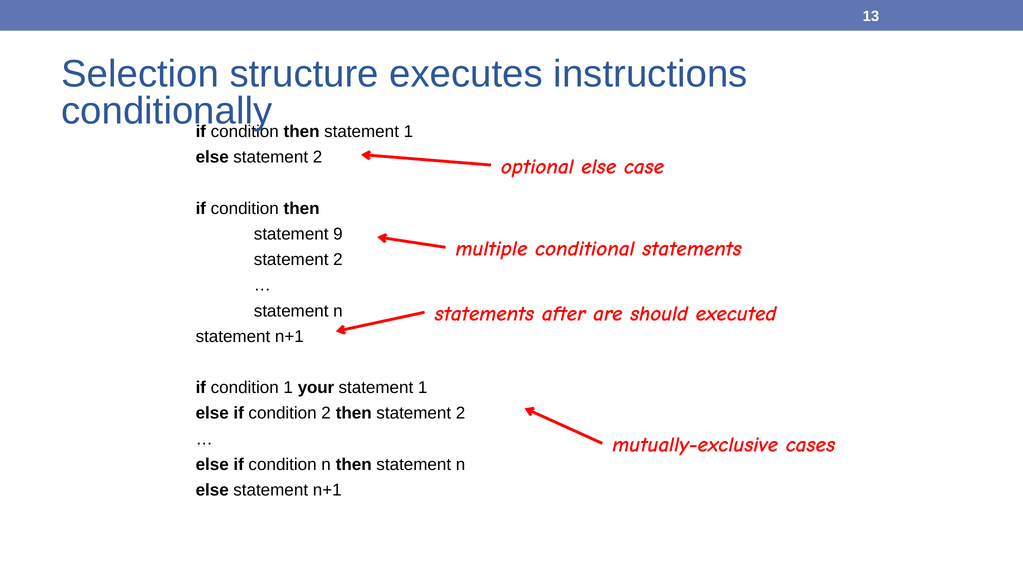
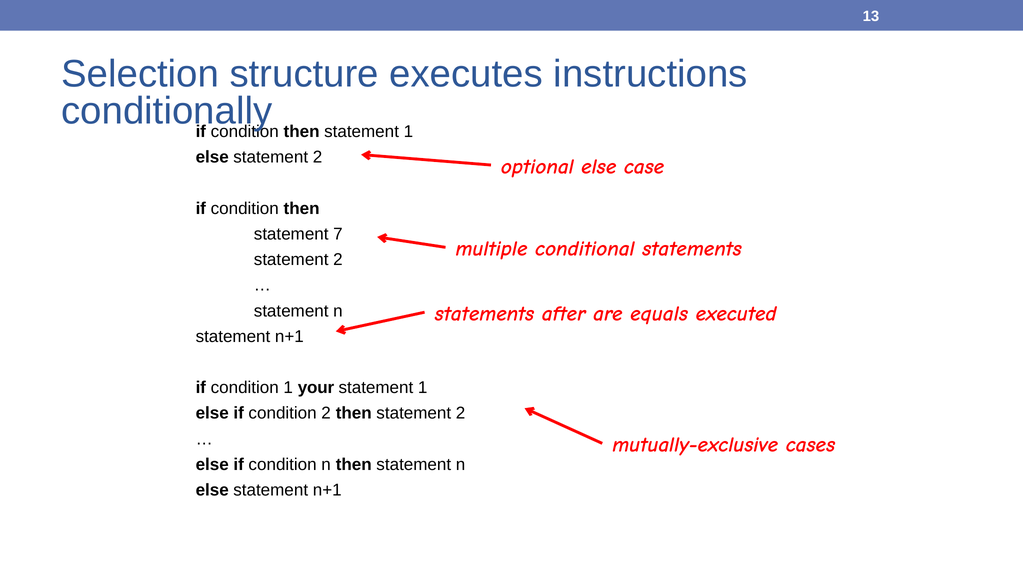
9: 9 -> 7 (338, 234)
should: should -> equals (659, 313)
